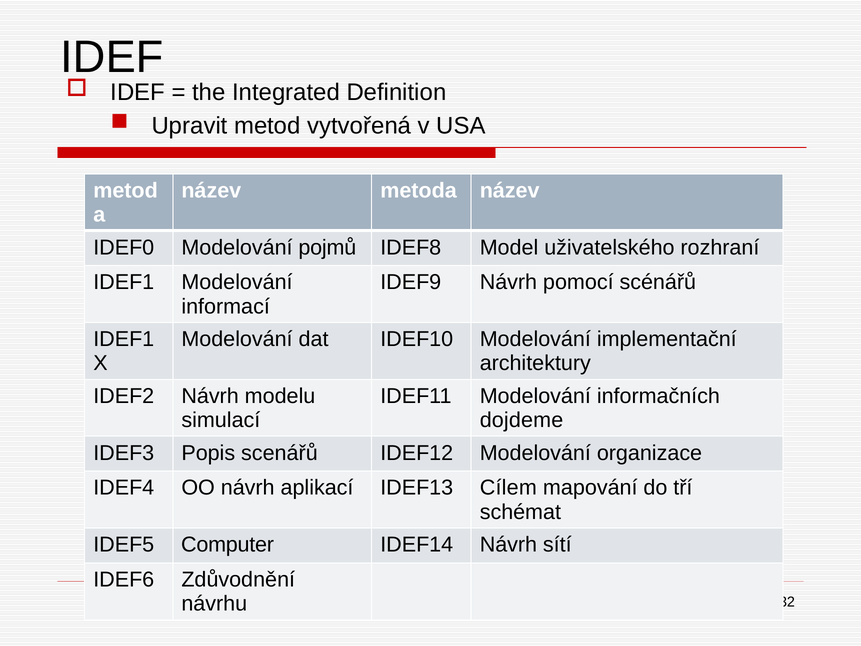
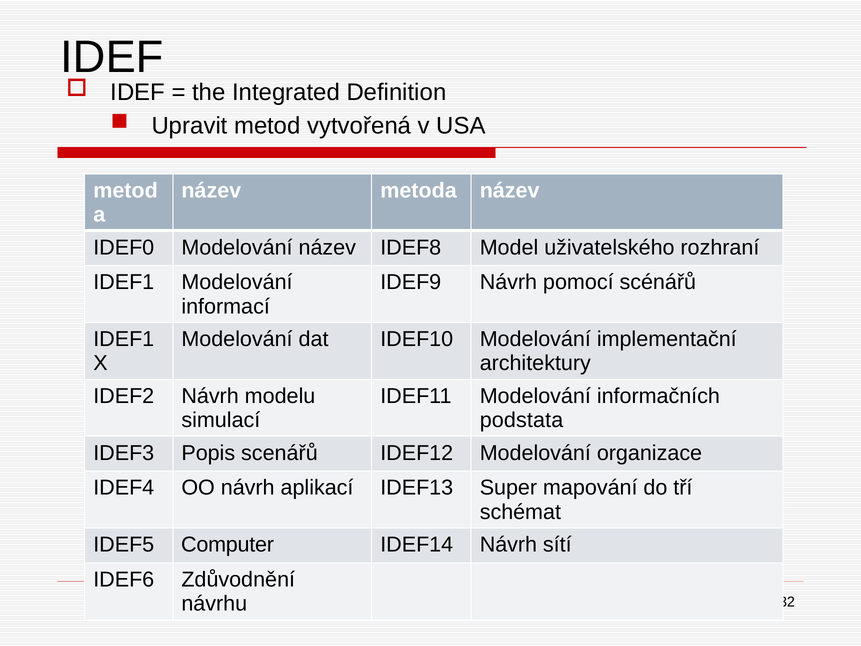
Modelování pojmů: pojmů -> název (327, 247)
dojdeme: dojdeme -> podstata (521, 420)
Cílem: Cílem -> Super (508, 488)
